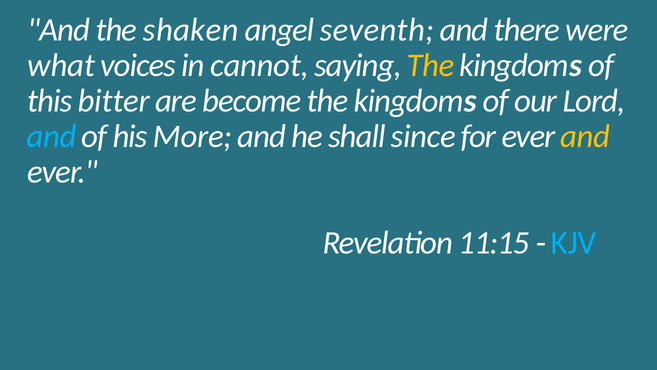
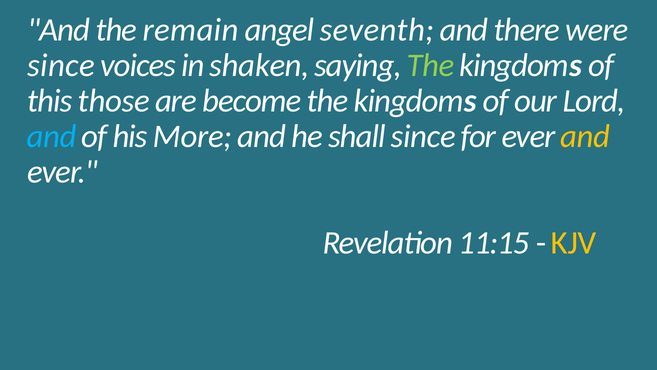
shaken: shaken -> remain (191, 30)
what: what -> since (61, 65)
cannot: cannot -> shaken (260, 65)
The colour: yellow -> light green (431, 65)
bitter: bitter -> those (114, 101)
KJV colour: light blue -> yellow (574, 243)
